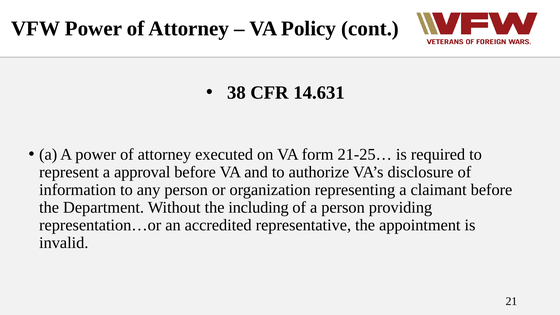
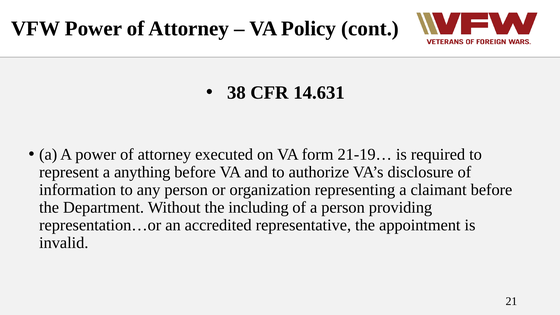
21-25…: 21-25… -> 21-19… (365, 155)
approval: approval -> anything (142, 172)
